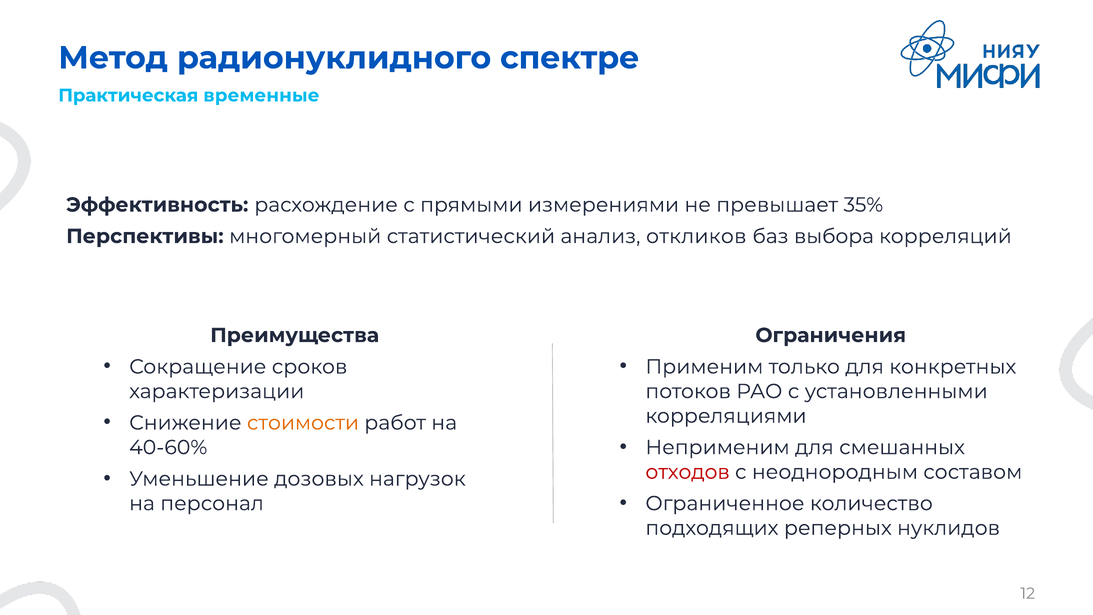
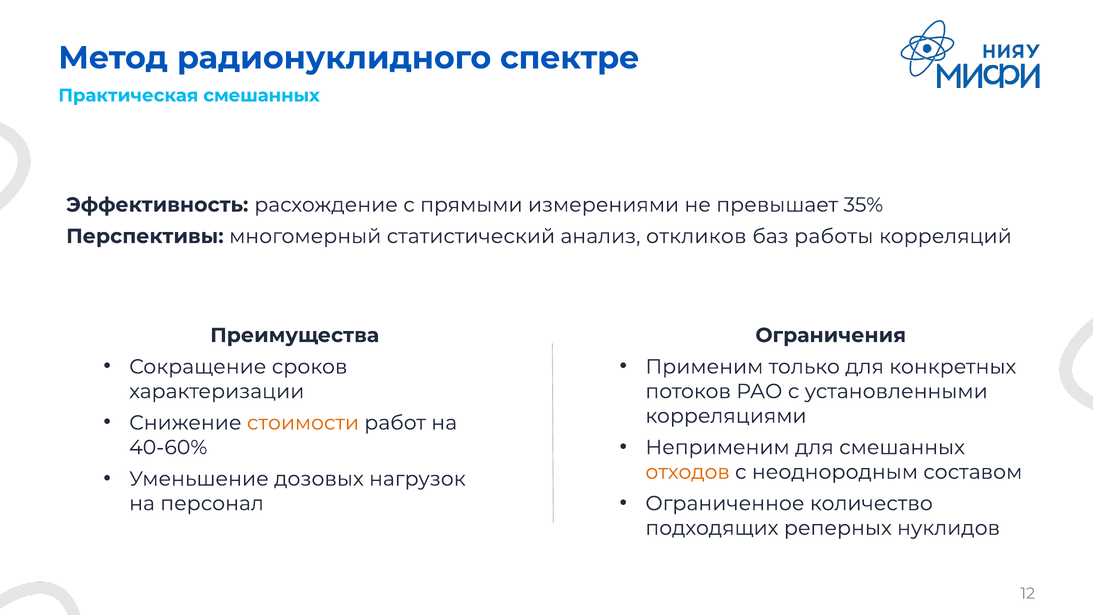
Практическая временные: временные -> смешанных (262, 95)
выбора: выбора -> работы (834, 236)
отходов colour: red -> orange (688, 472)
